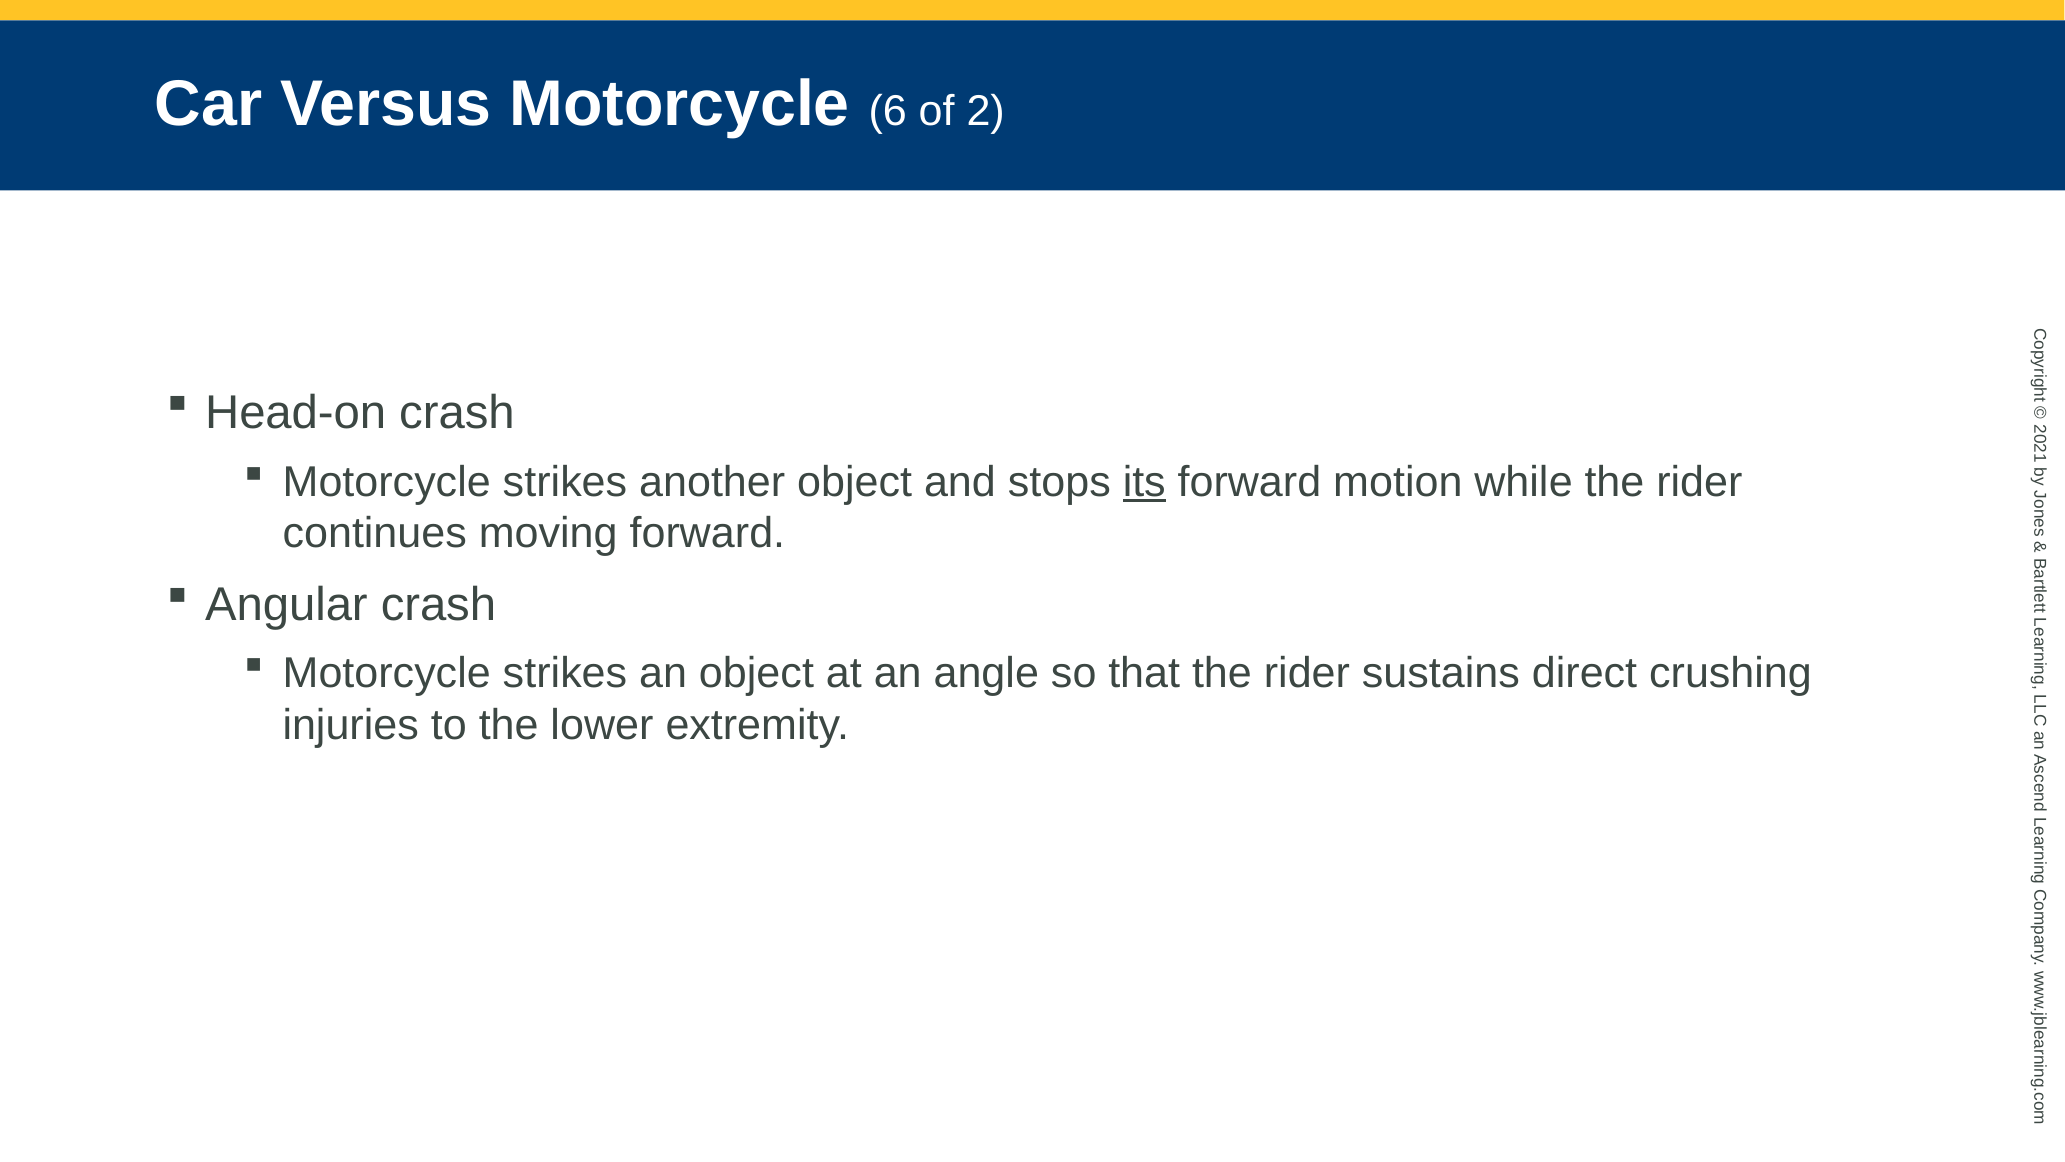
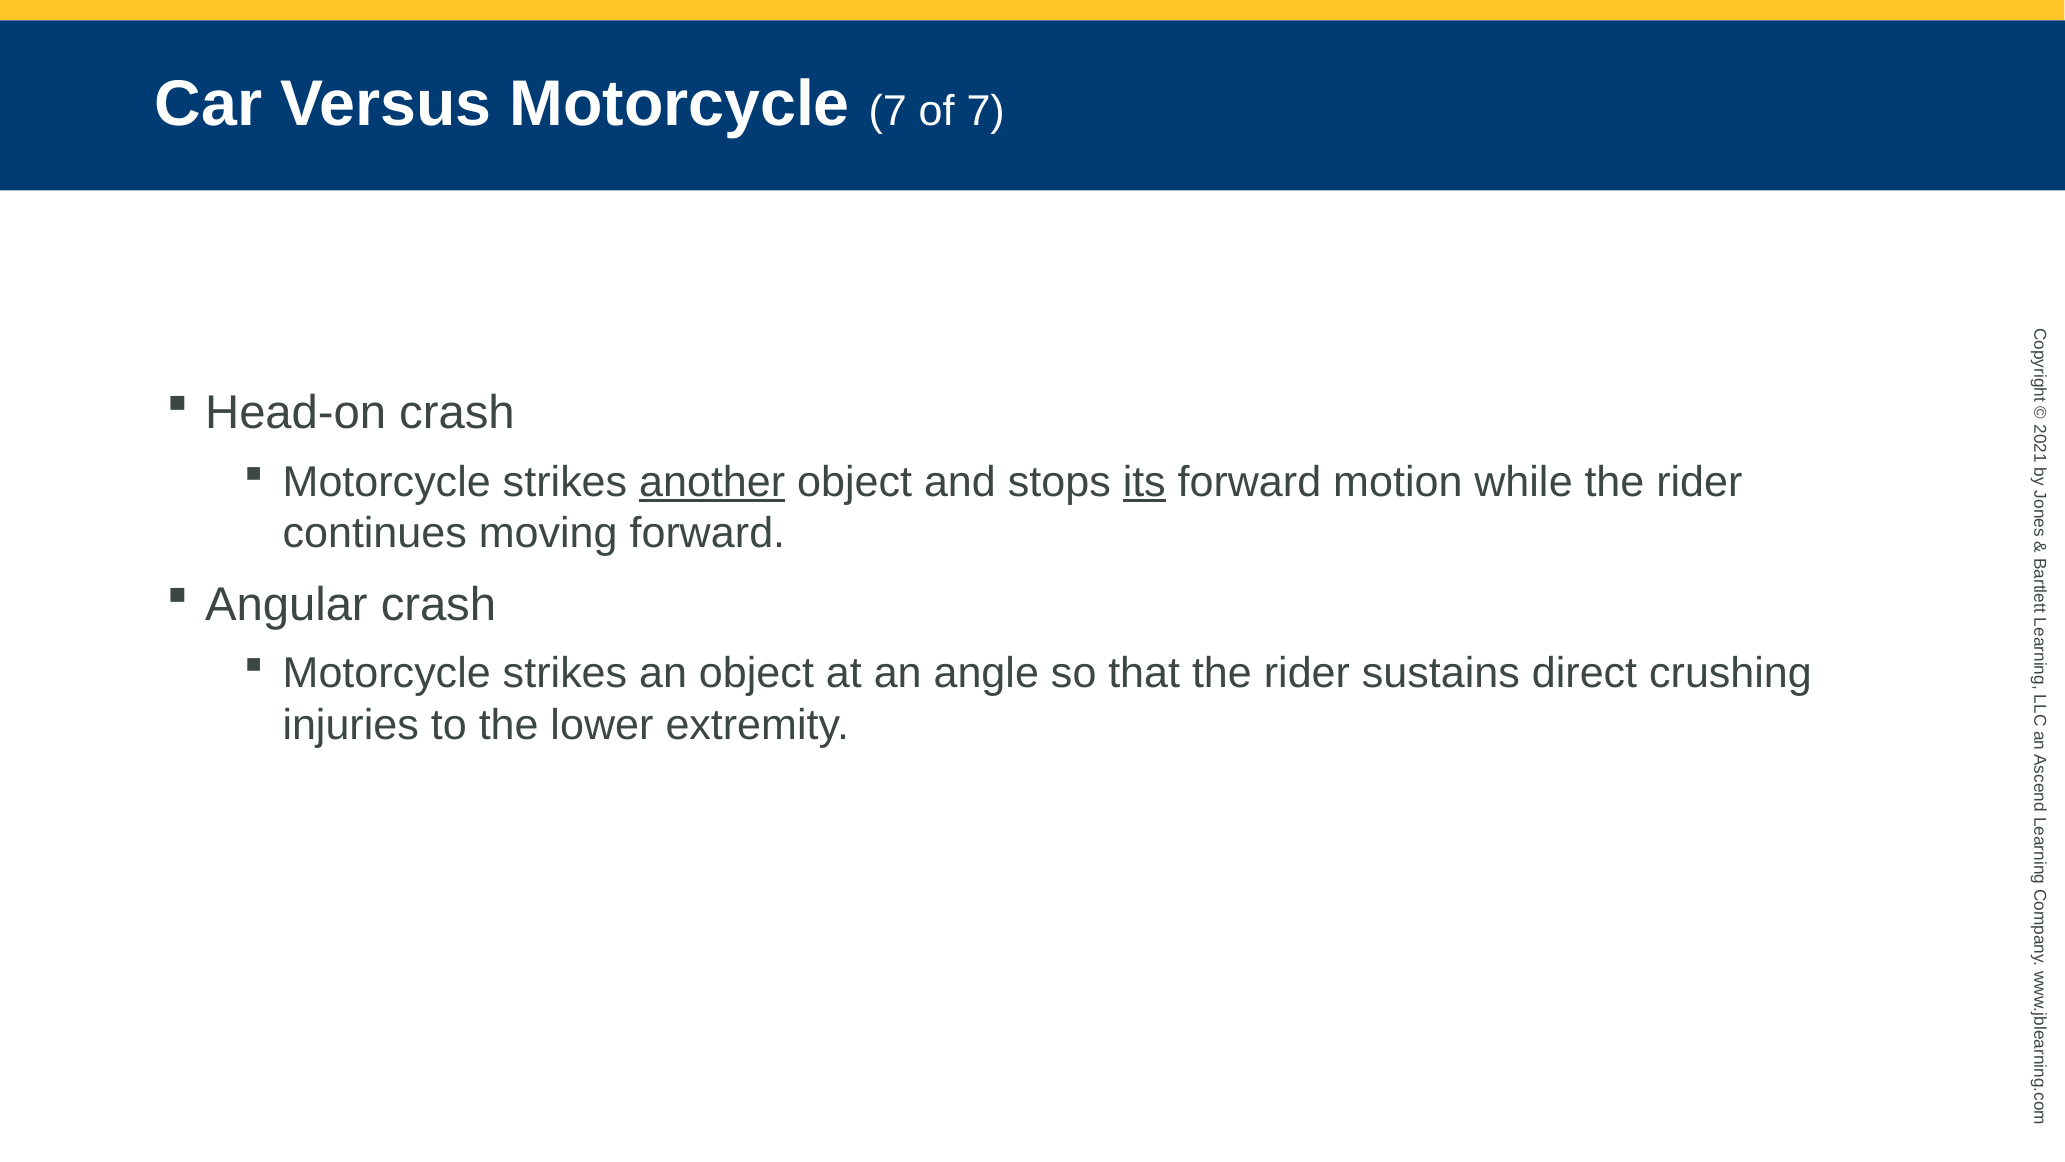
Motorcycle 6: 6 -> 7 (888, 111)
of 2: 2 -> 7 (986, 111)
another underline: none -> present (712, 482)
